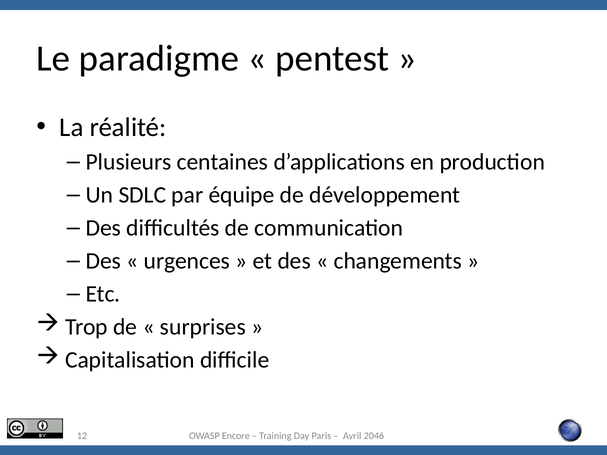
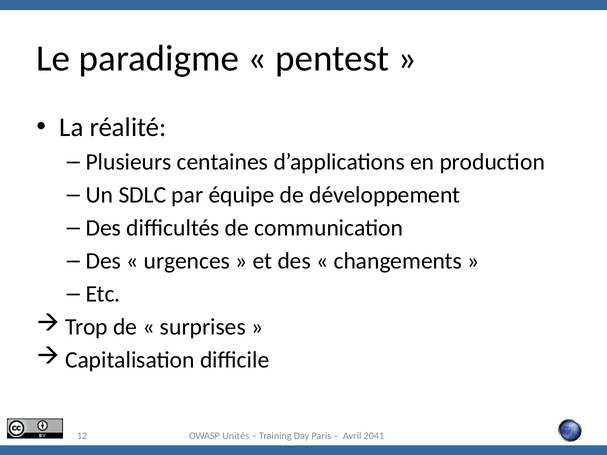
Encore: Encore -> Unités (236, 436)
2046: 2046 -> 2041 (374, 436)
